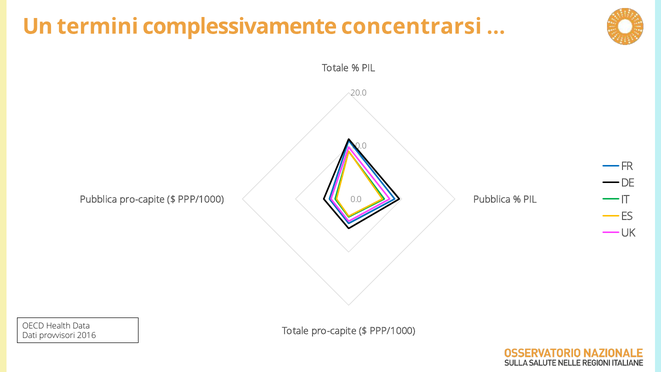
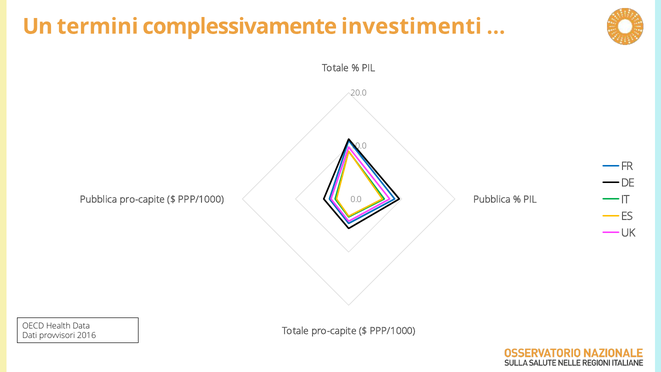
concentrarsi: concentrarsi -> investimenti (411, 26)
